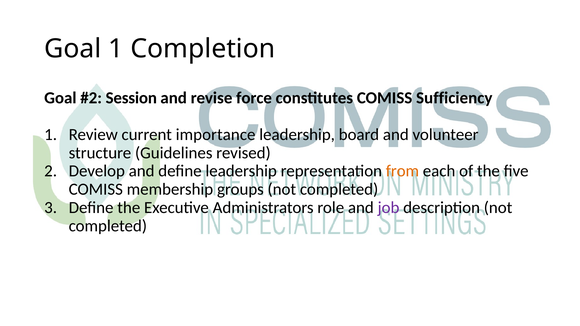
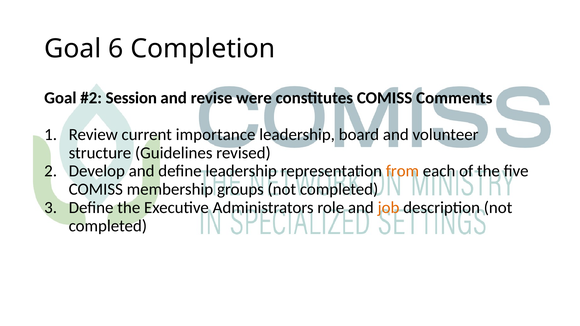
Goal 1: 1 -> 6 (116, 49)
force: force -> were (254, 98)
Sufficiency: Sufficiency -> Comments (454, 98)
job colour: purple -> orange (389, 208)
